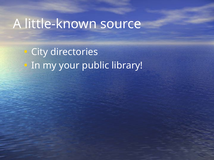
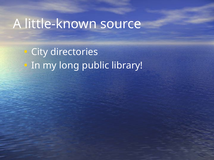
your: your -> long (69, 66)
